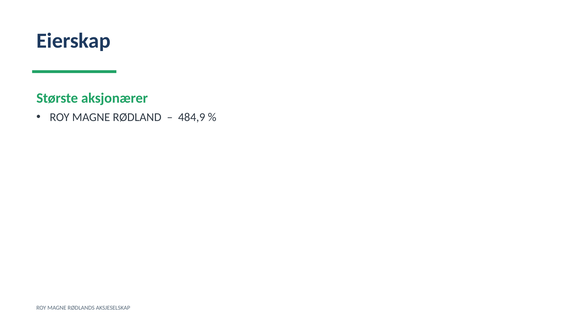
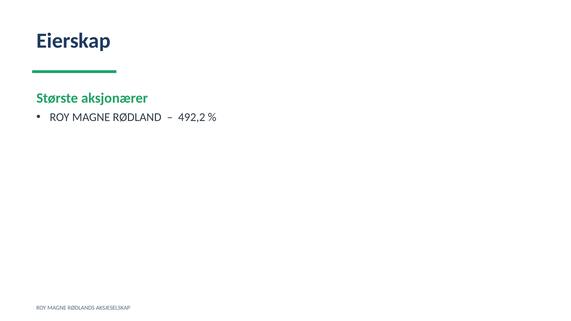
484,9: 484,9 -> 492,2 (192, 117)
